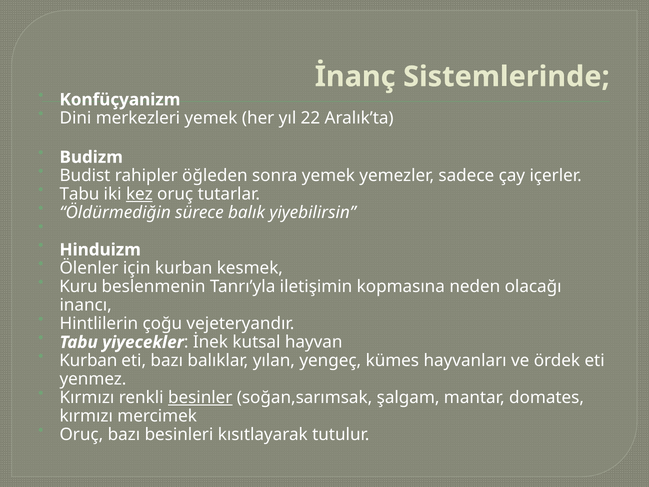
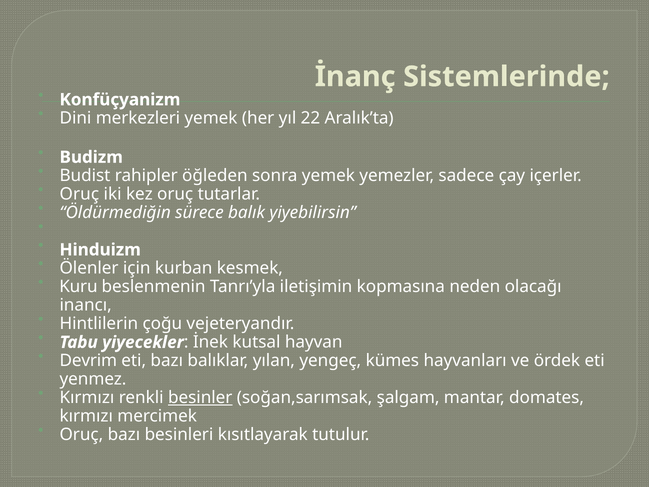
Tabu: Tabu -> Oruç (79, 194)
kez underline: present -> none (139, 194)
Kurban: Kurban -> Devrim (88, 361)
